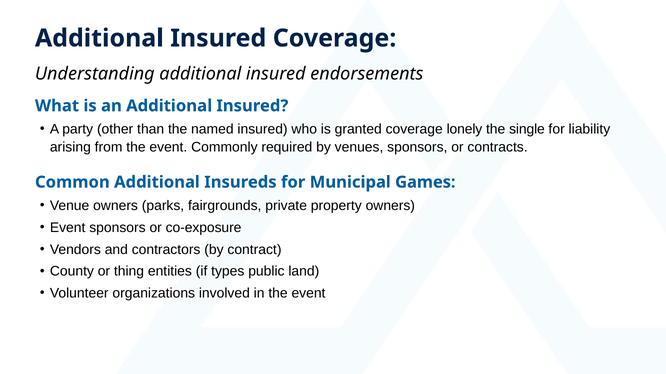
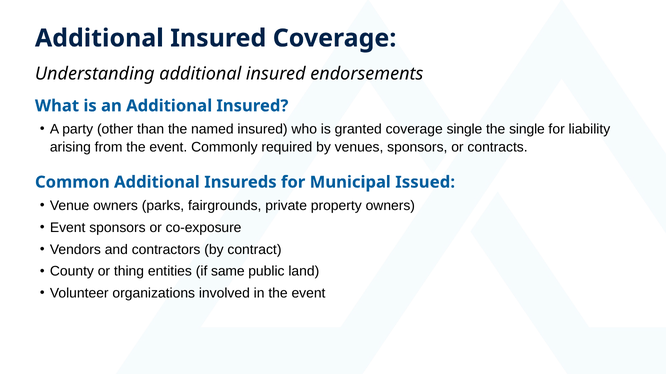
coverage lonely: lonely -> single (464, 129)
Games: Games -> Issued (425, 182)
types: types -> same (228, 272)
